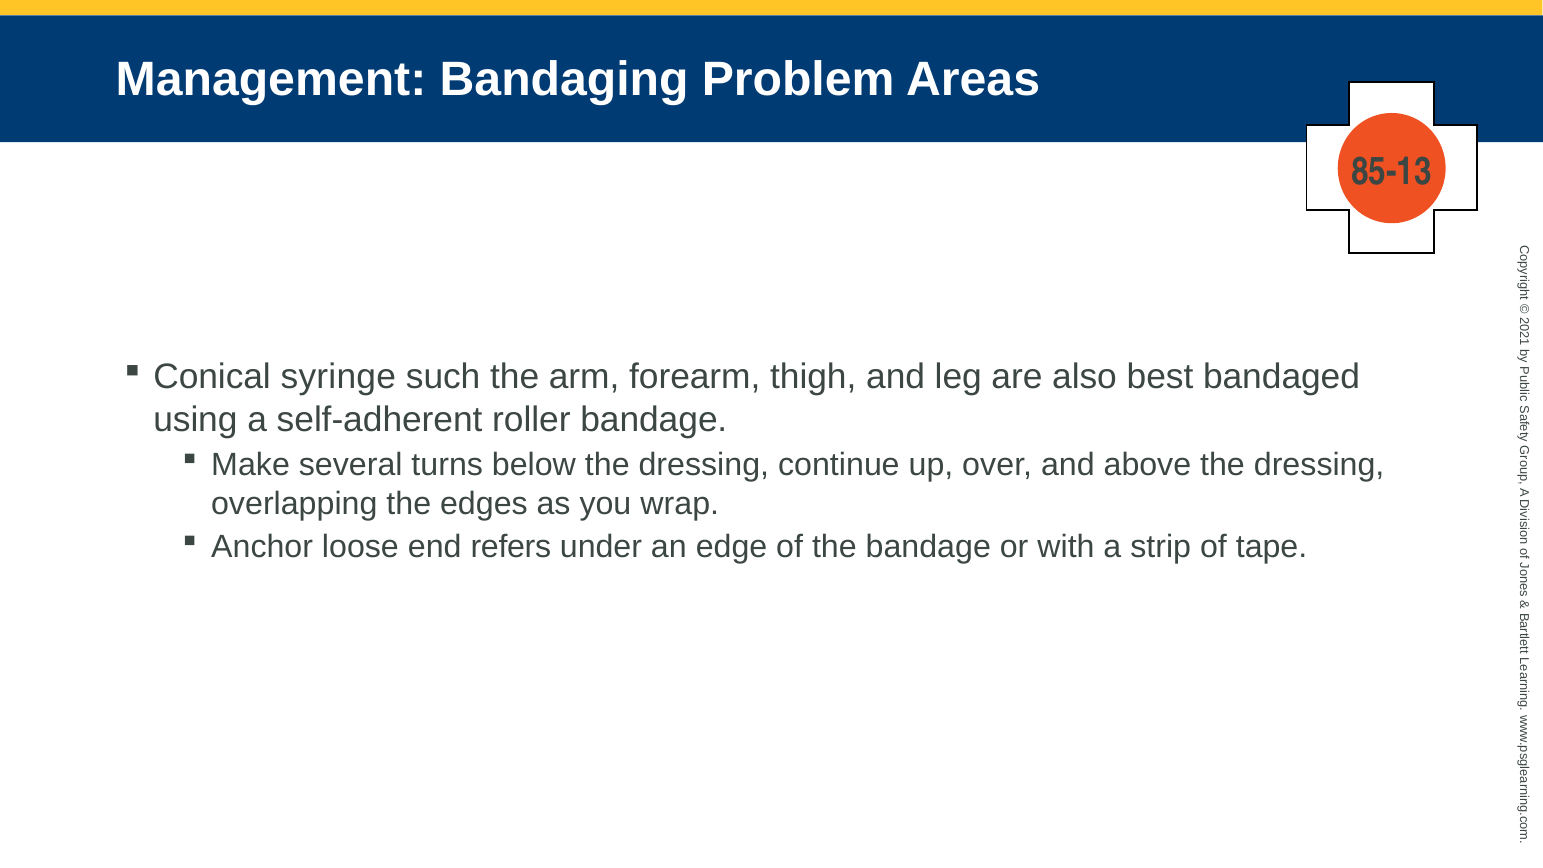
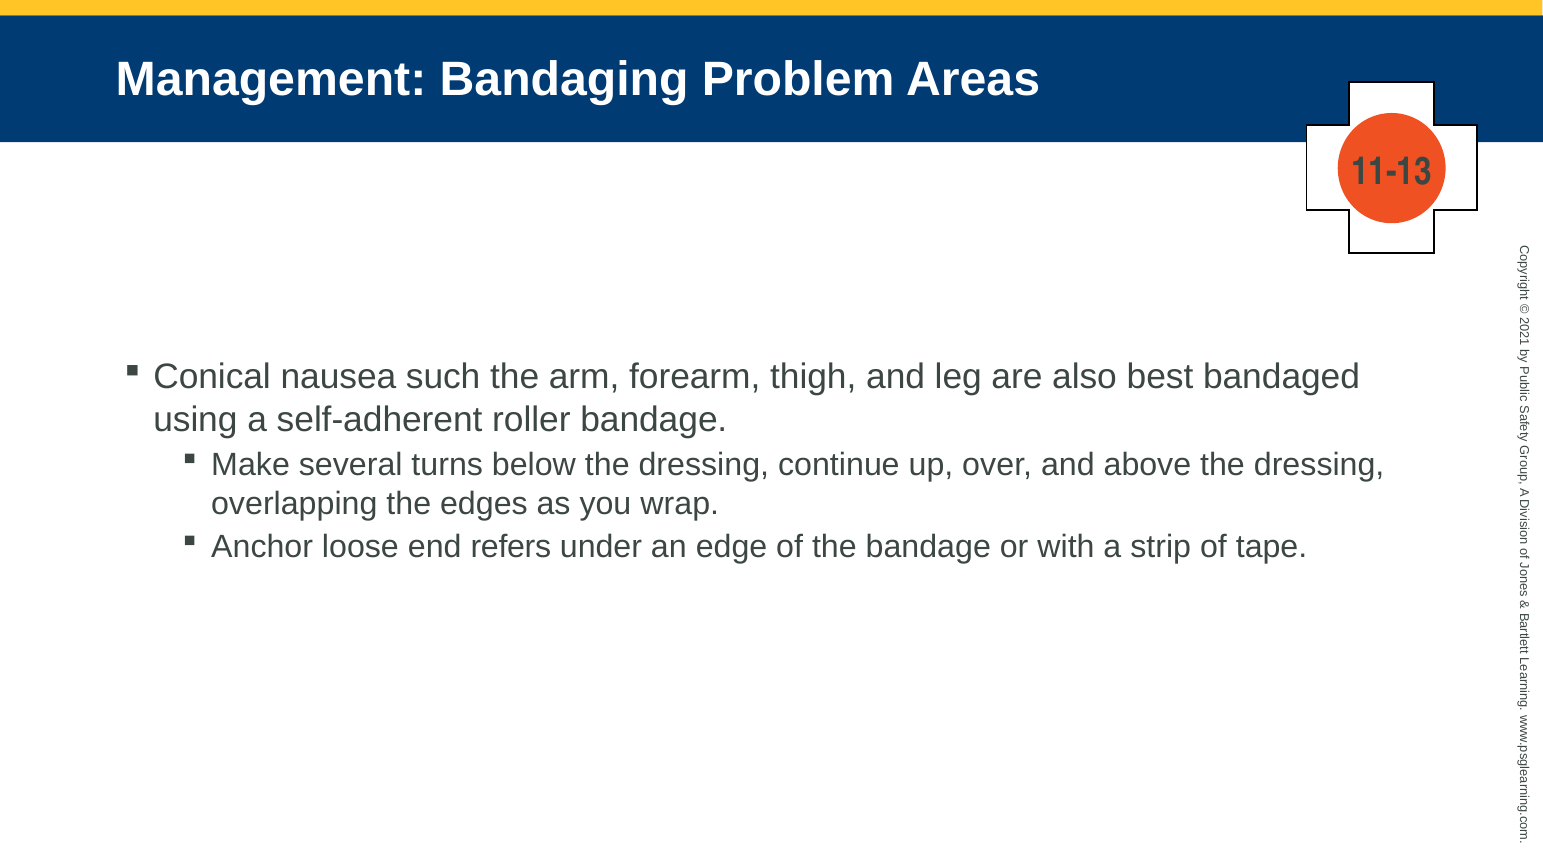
85-13: 85-13 -> 11-13 (1392, 172)
syringe: syringe -> nausea (338, 377)
